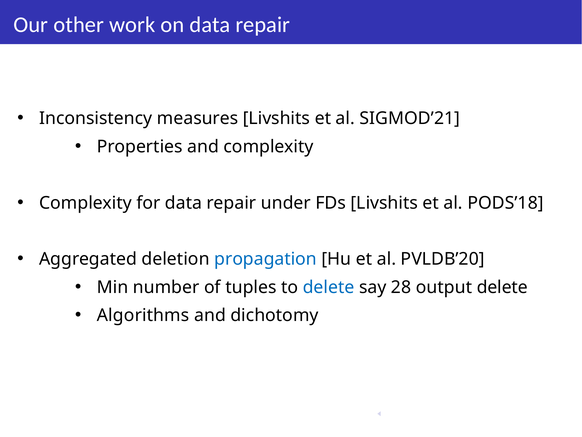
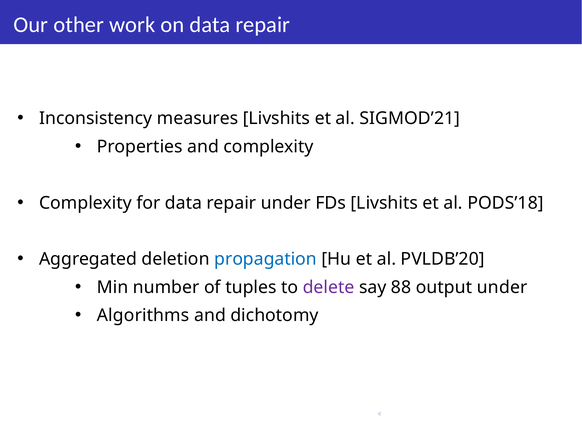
delete colour: blue -> purple (329, 287)
28: 28 -> 88 (401, 287)
output delete: delete -> under (502, 287)
